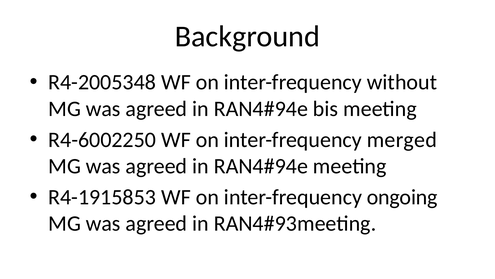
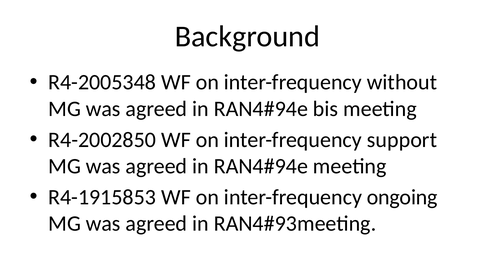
R4-6002250: R4-6002250 -> R4-2002850 (102, 139)
merged: merged -> support (402, 139)
